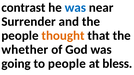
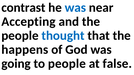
Surrender: Surrender -> Accepting (28, 22)
thought colour: orange -> blue (63, 36)
whether: whether -> happens (25, 50)
bless: bless -> false (117, 64)
